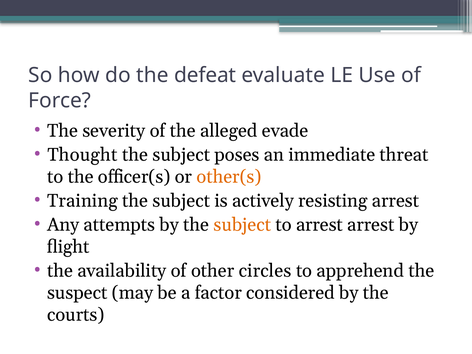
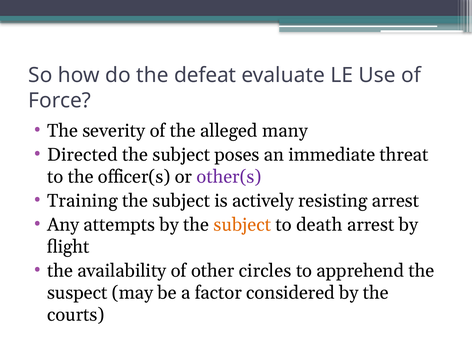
evade: evade -> many (285, 131)
Thought: Thought -> Directed (82, 155)
other(s colour: orange -> purple (229, 177)
to arrest: arrest -> death (319, 225)
